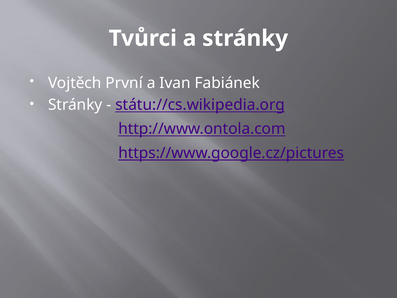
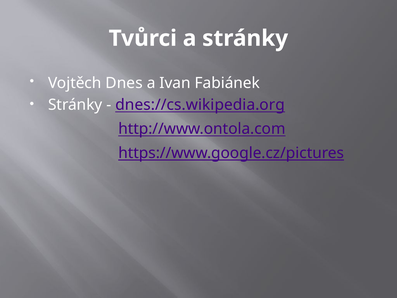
První: První -> Dnes (124, 83)
státu://cs.wikipedia.org: státu://cs.wikipedia.org -> dnes://cs.wikipedia.org (200, 105)
